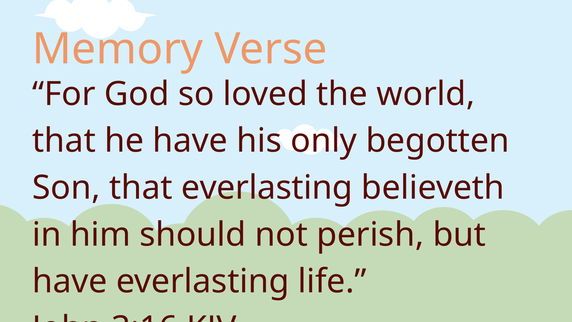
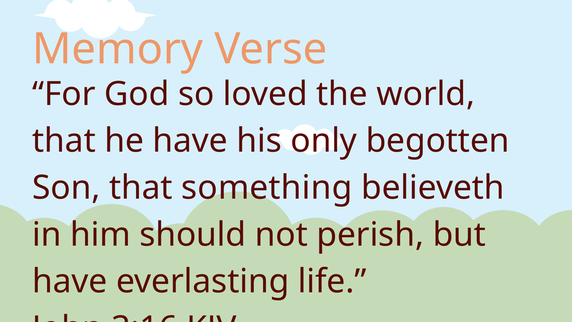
that everlasting: everlasting -> something (267, 188)
